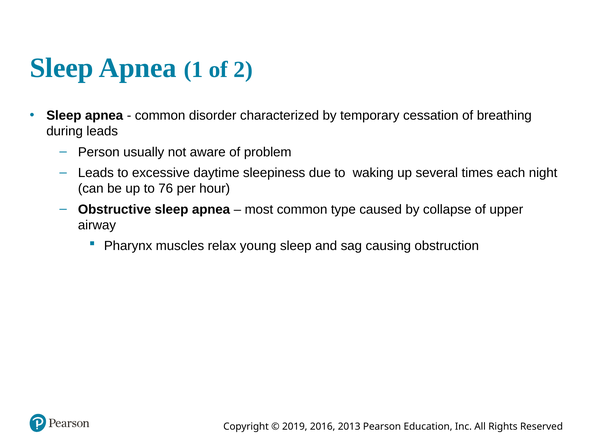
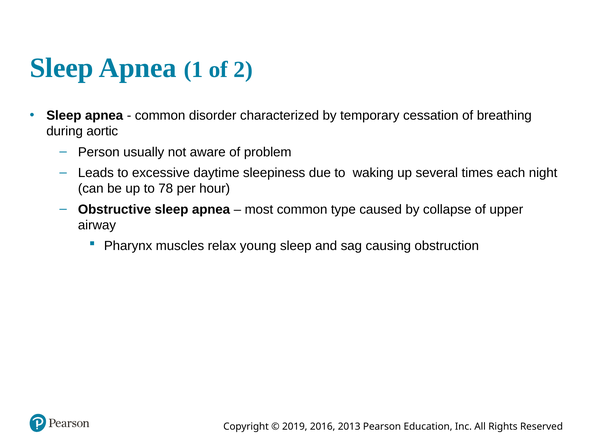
during leads: leads -> aortic (102, 131)
76: 76 -> 78 (166, 189)
